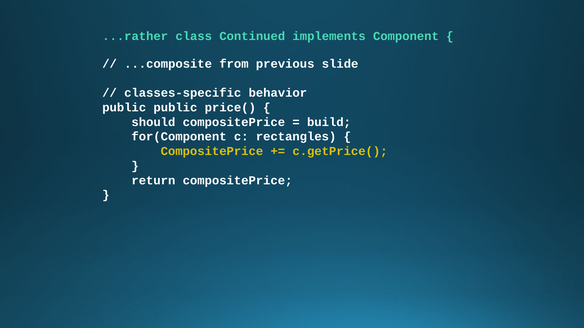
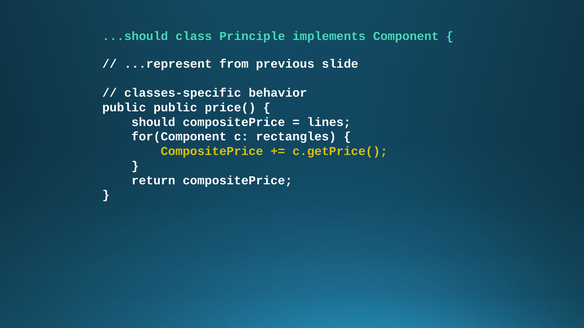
...rather: ...rather -> ...should (135, 36)
Continued: Continued -> Principle (252, 36)
...composite: ...composite -> ...represent (168, 64)
build: build -> lines (329, 122)
